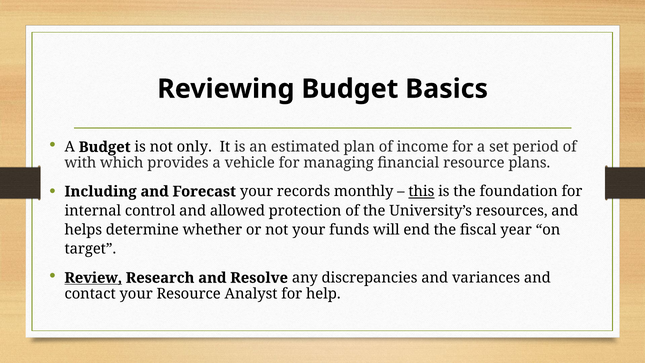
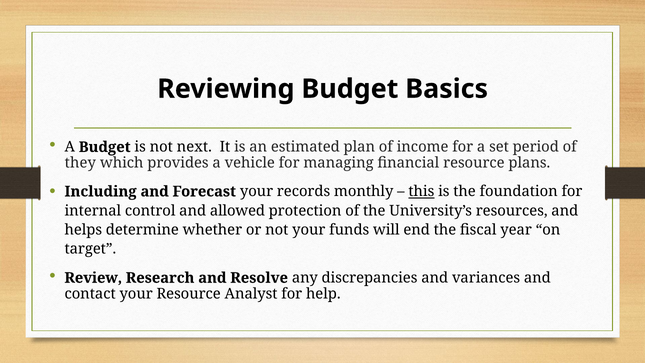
only: only -> next (194, 147)
with: with -> they (80, 163)
Review underline: present -> none (93, 278)
